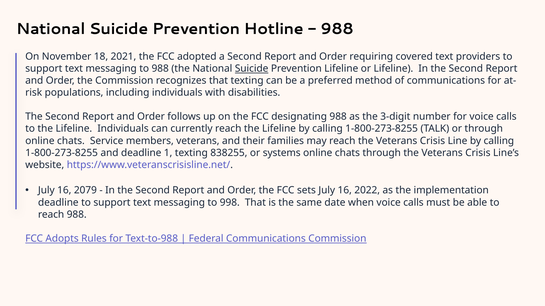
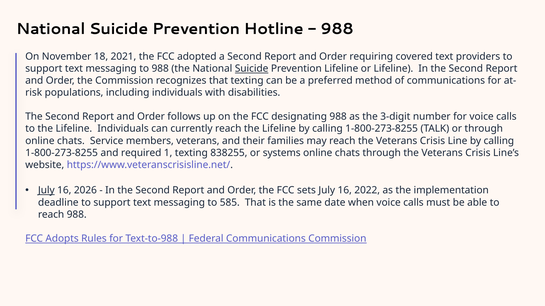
and deadline: deadline -> required (141, 153)
July underline: none -> present (46, 191)
2079: 2079 -> 2026 (85, 191)
998: 998 -> 585 (230, 203)
